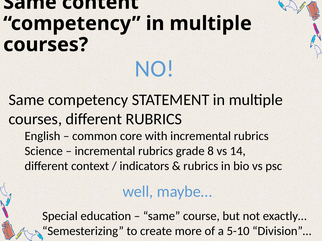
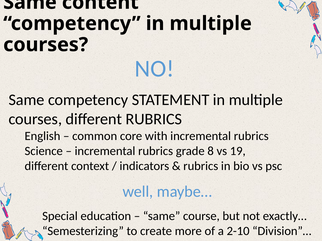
14: 14 -> 19 (238, 151)
5-10: 5-10 -> 2-10 (238, 231)
